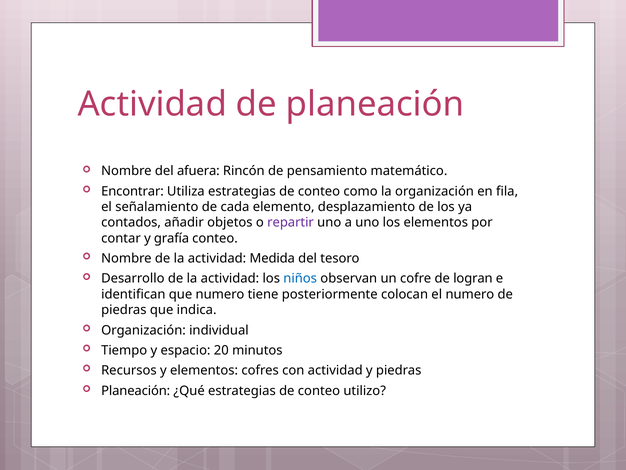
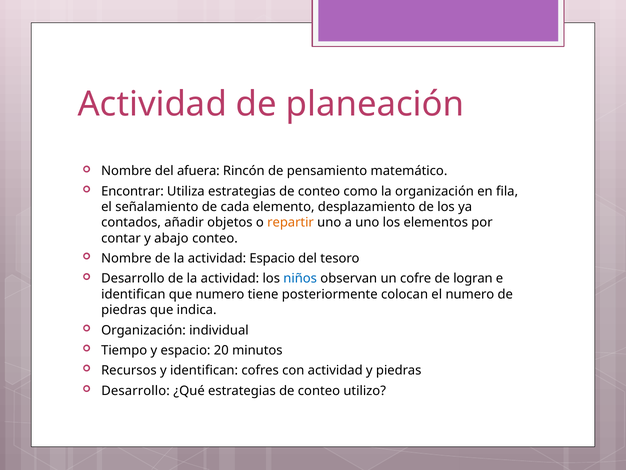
repartir colour: purple -> orange (291, 222)
grafía: grafía -> abajo (171, 238)
actividad Medida: Medida -> Espacio (272, 258)
y elementos: elementos -> identifican (204, 370)
Planeación: Planeación -> Desarrollo (136, 390)
